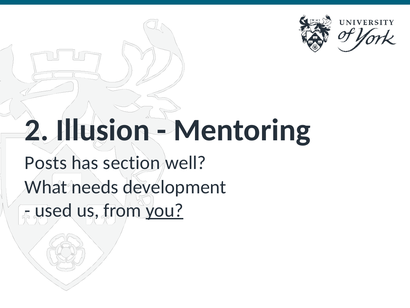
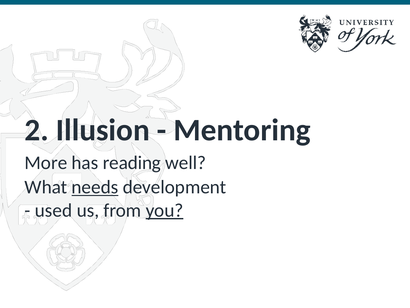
Posts: Posts -> More (46, 163)
section: section -> reading (132, 163)
needs underline: none -> present (95, 187)
